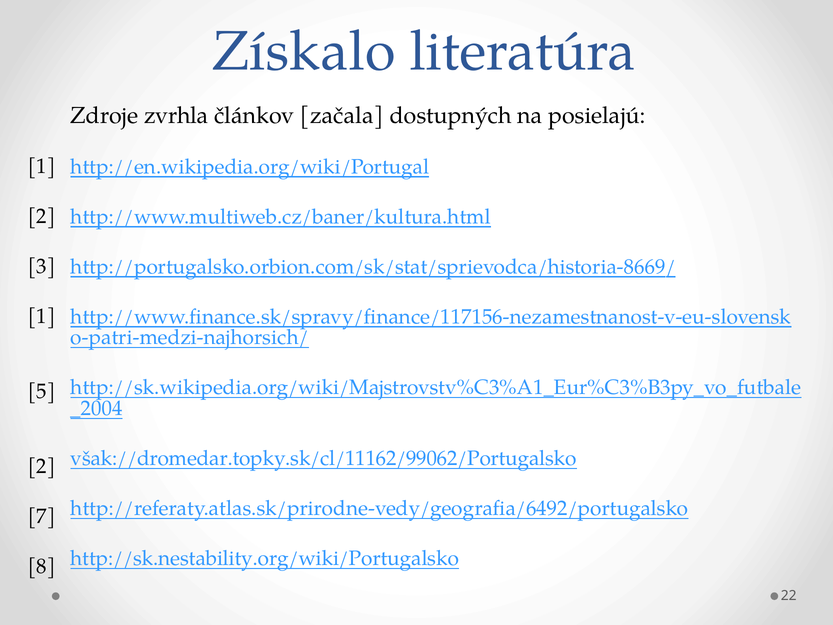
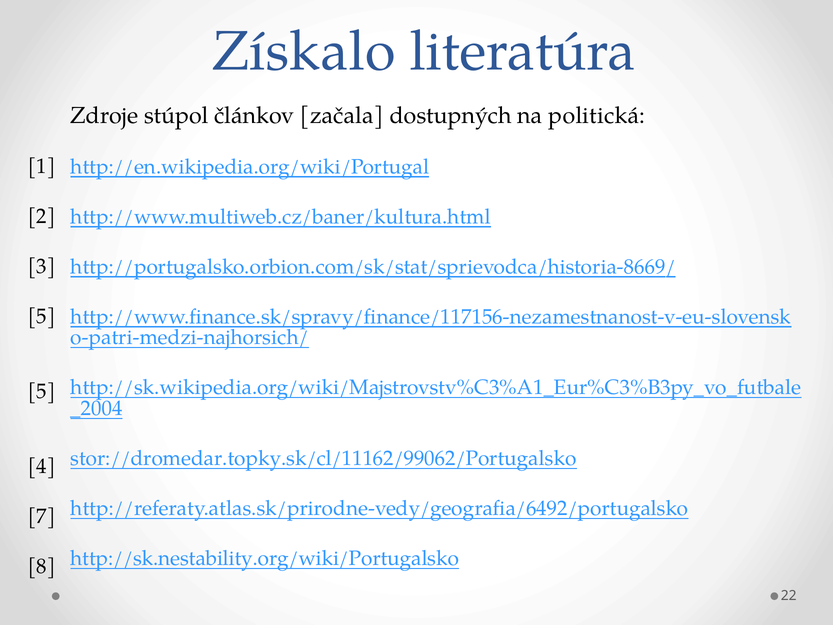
zvrhla: zvrhla -> stúpol (176, 116)
posielajú: posielajú -> politická (597, 116)
1: 1 -> 5 (42, 316)
však://dromedar.topky.sk/cl/11162/99062/Portugalsko: však://dromedar.topky.sk/cl/11162/99062/Portugalsko -> stor://dromedar.topky.sk/cl/11162/99062/Portugalsko (323, 458)
2: 2 -> 4 (42, 466)
